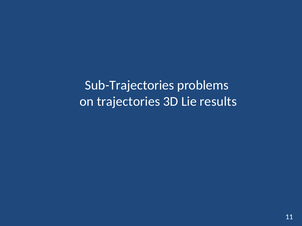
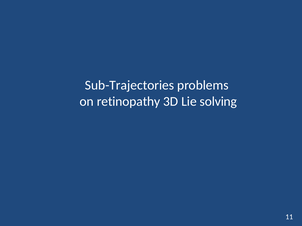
trajectories: trajectories -> retinopathy (129, 102)
results: results -> solving (218, 102)
